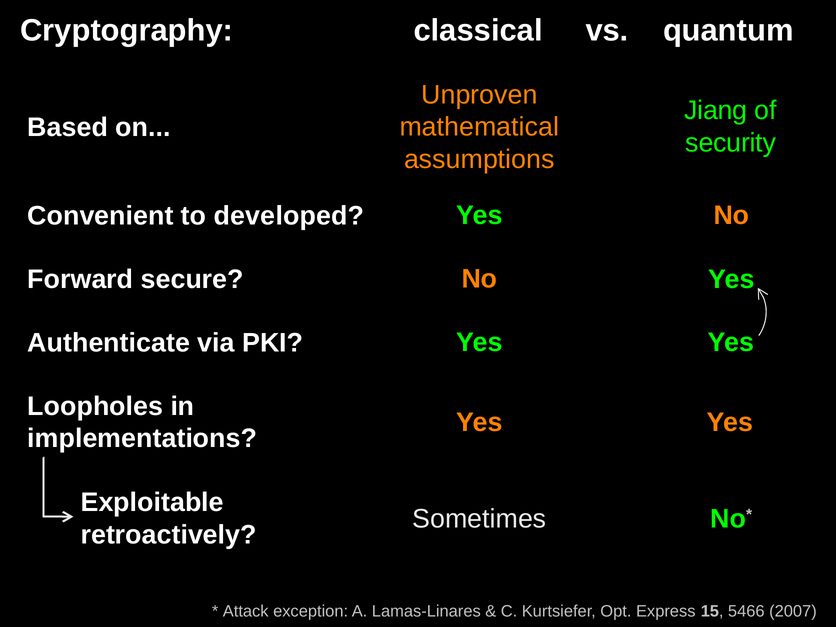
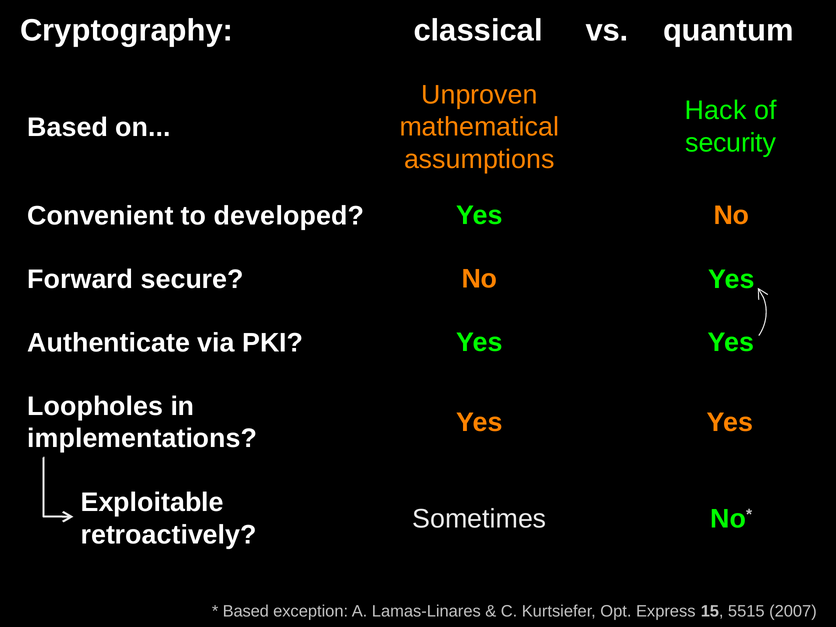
Jiang: Jiang -> Hack (716, 111)
Attack: Attack -> Based (246, 611)
5466: 5466 -> 5515 (746, 611)
